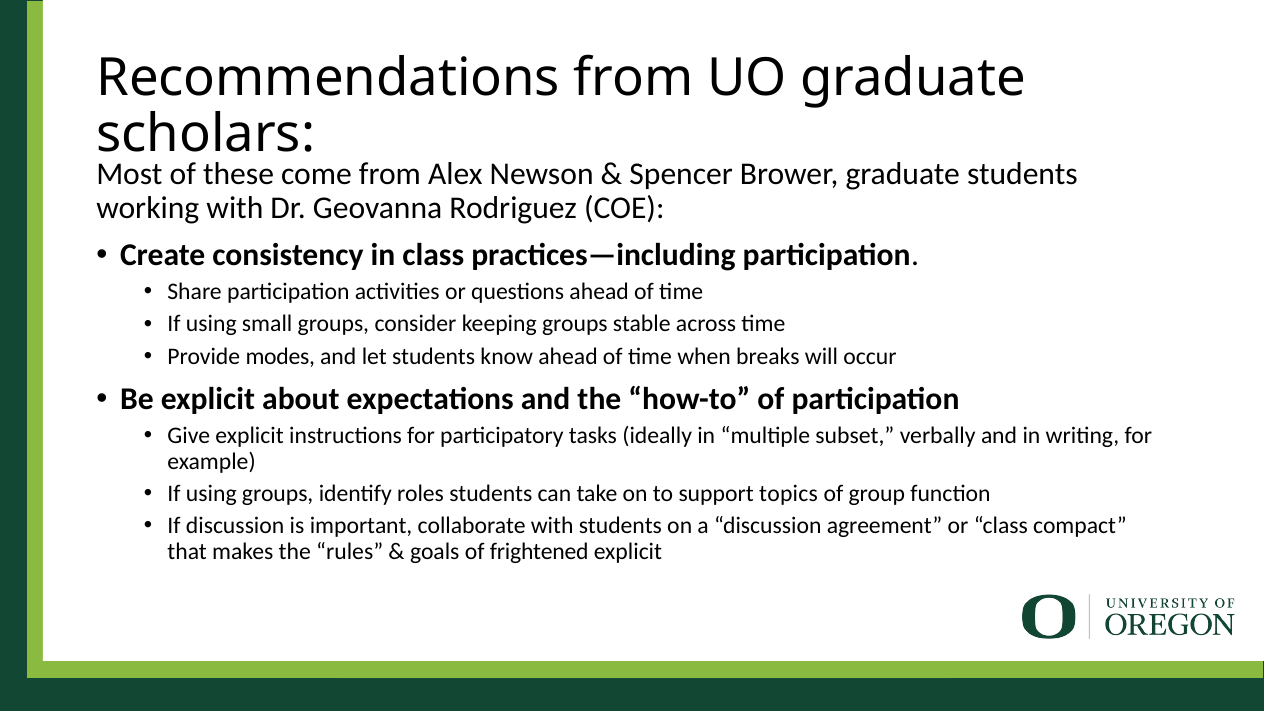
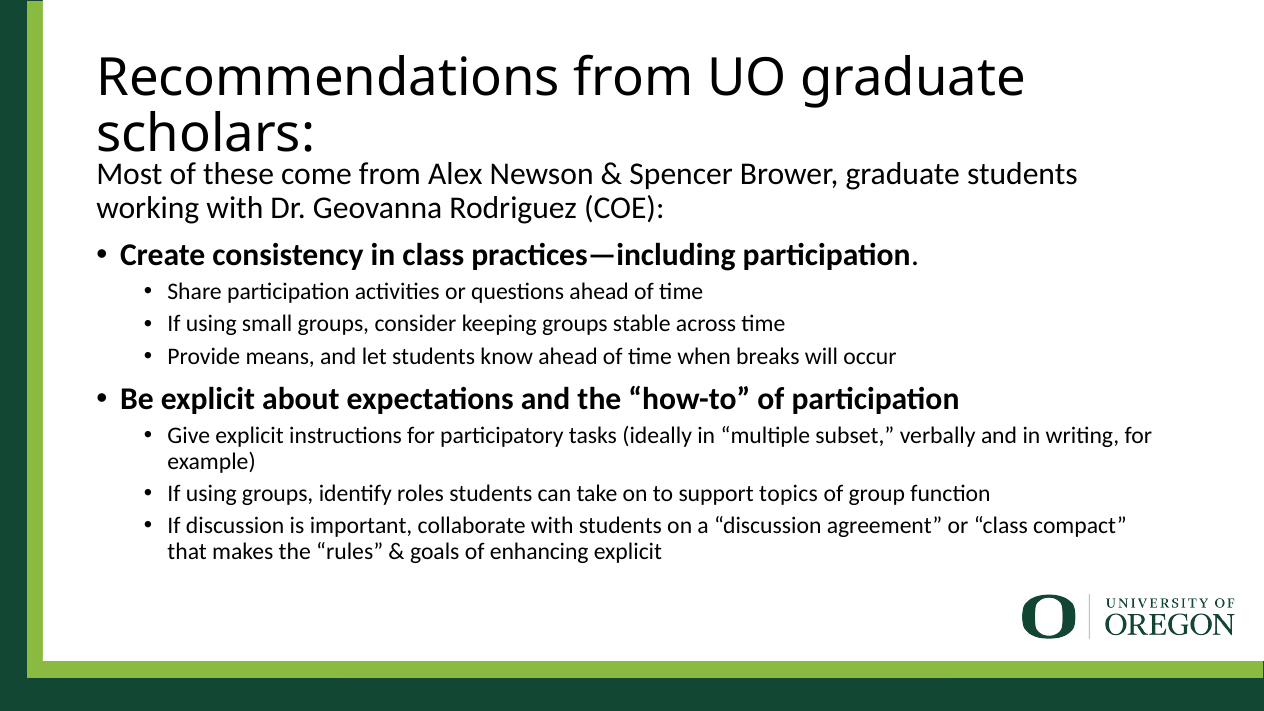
modes: modes -> means (280, 356)
frightened: frightened -> enhancing (539, 551)
